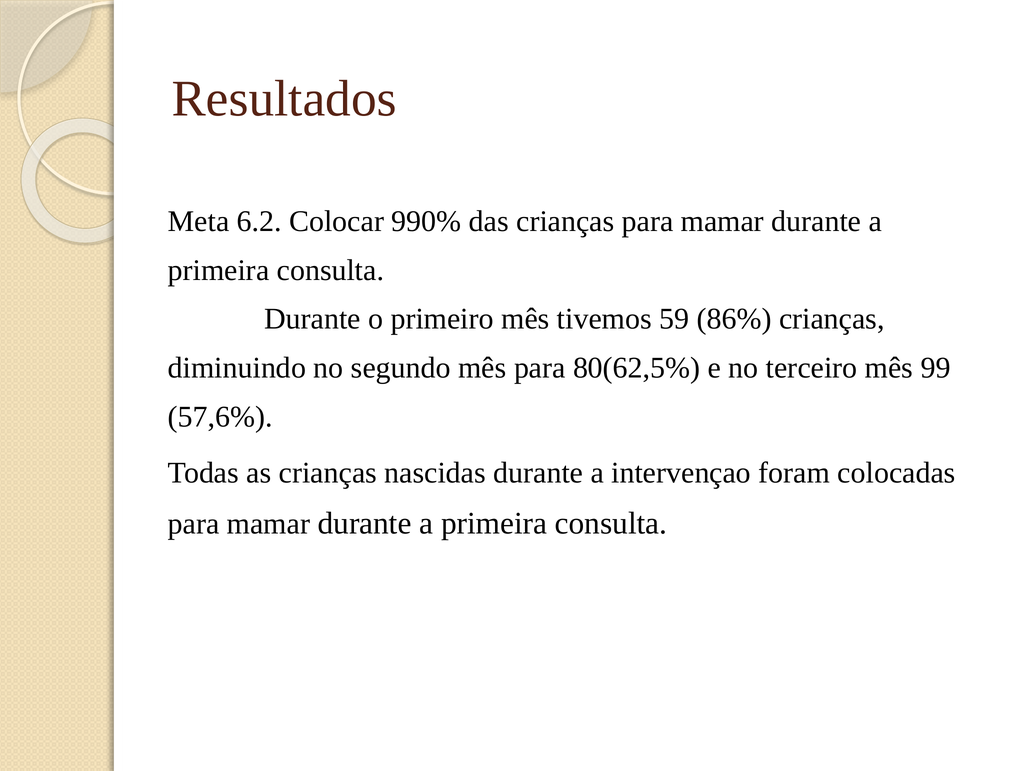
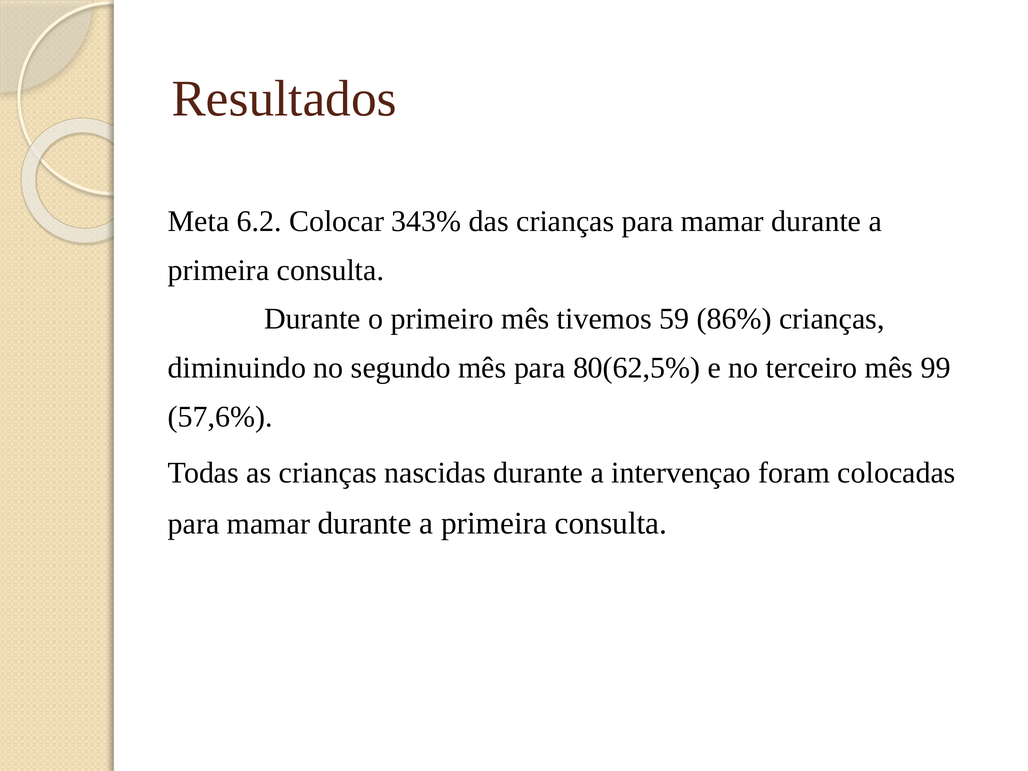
990%: 990% -> 343% (426, 221)
